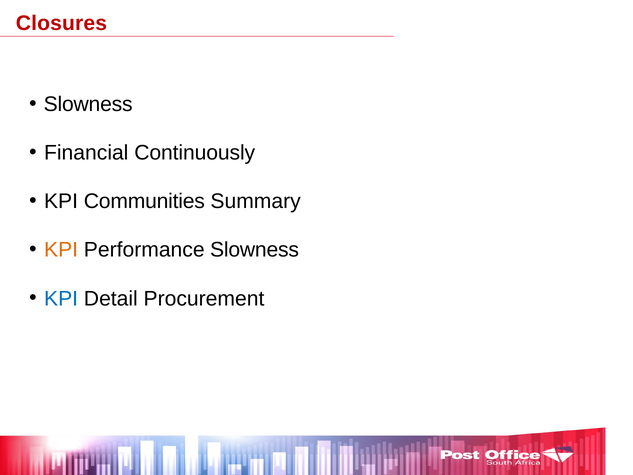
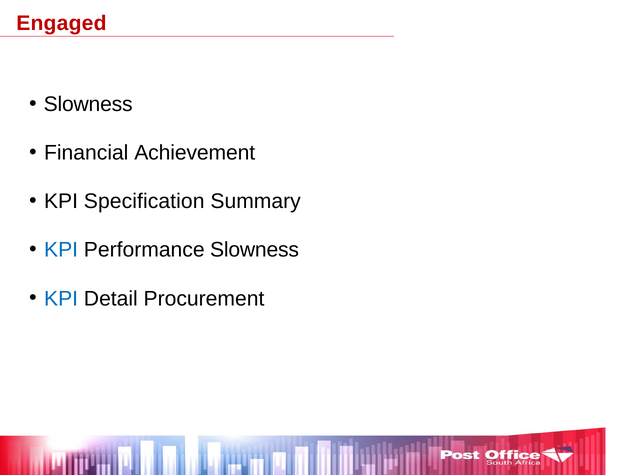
Closures: Closures -> Engaged (61, 23)
Continuously: Continuously -> Achievement (195, 153)
Communities: Communities -> Specification (144, 201)
KPI colour: orange -> blue (61, 250)
